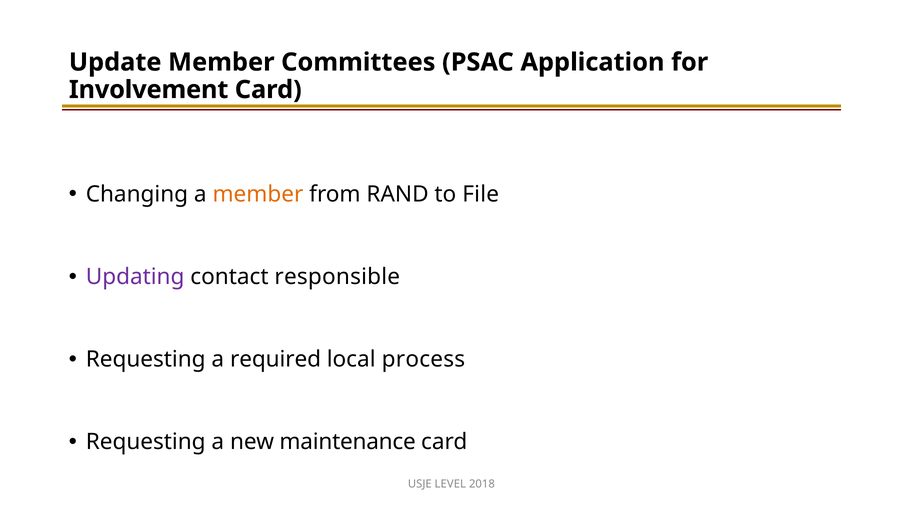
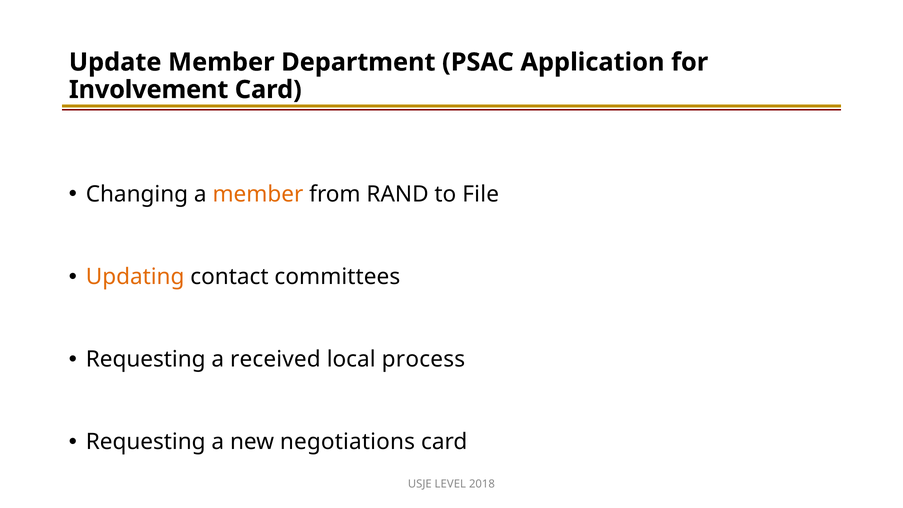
Committees: Committees -> Department (358, 62)
Updating colour: purple -> orange (135, 277)
responsible: responsible -> committees (337, 277)
required: required -> received (275, 359)
maintenance: maintenance -> negotiations (347, 442)
